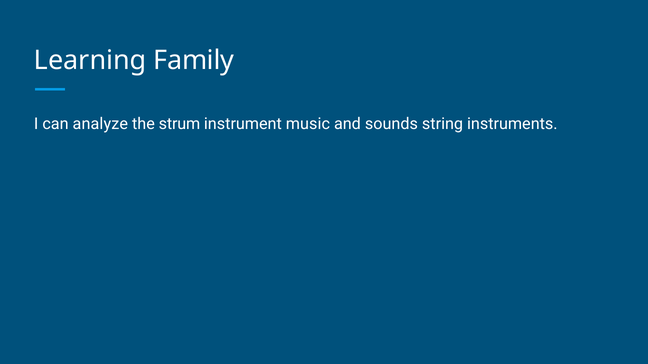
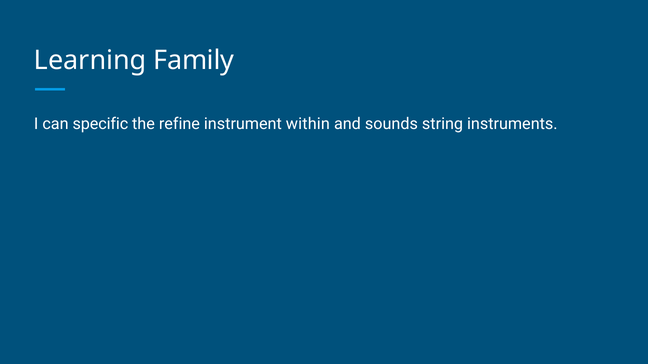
analyze: analyze -> specific (100, 124)
strum: strum -> refine (179, 124)
music: music -> within (308, 124)
